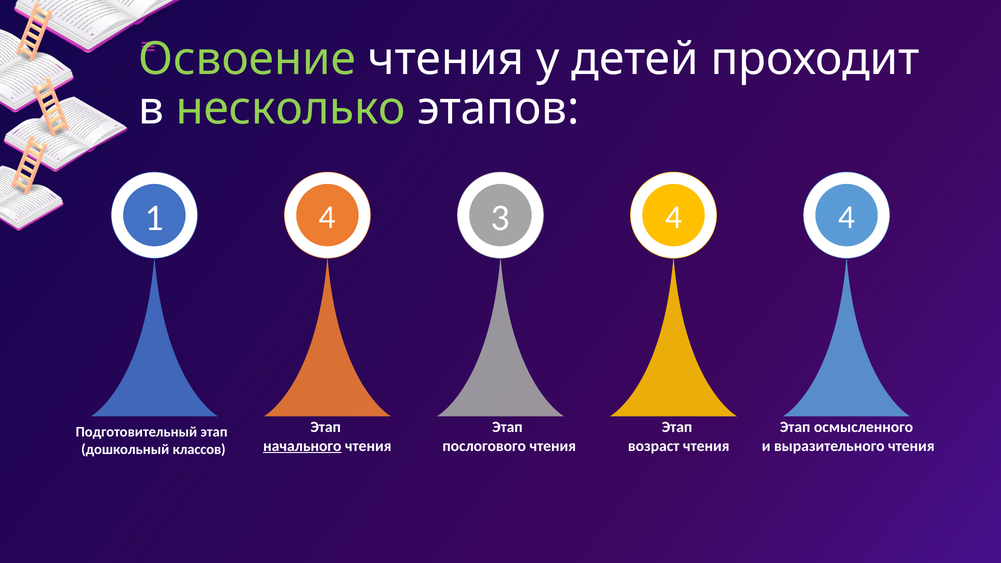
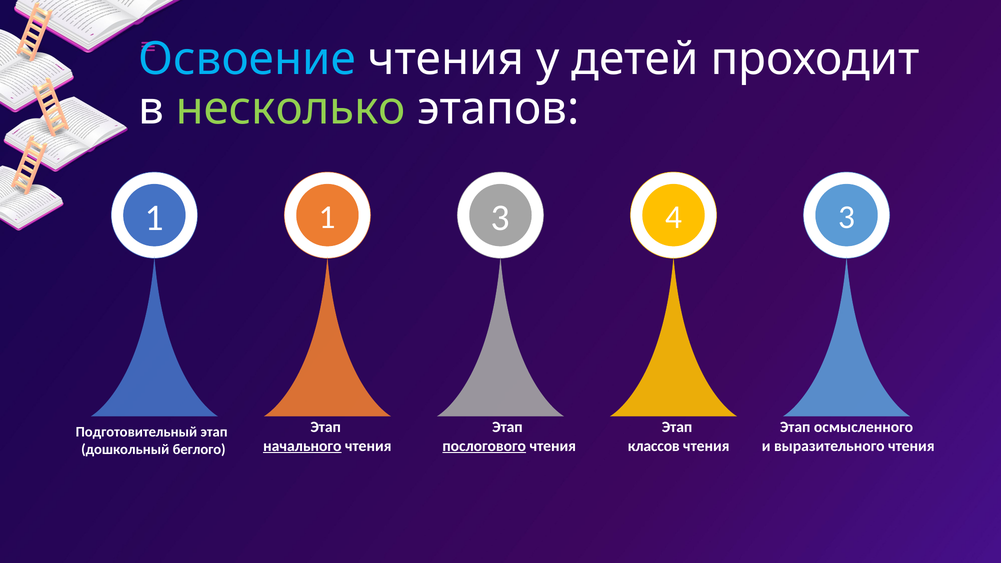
Освоение colour: light green -> light blue (247, 59)
1 4: 4 -> 1 (327, 217)
4 4: 4 -> 3 (847, 217)
послогового underline: none -> present (484, 446)
возраст: возраст -> классов (654, 446)
классов: классов -> беглого (199, 450)
